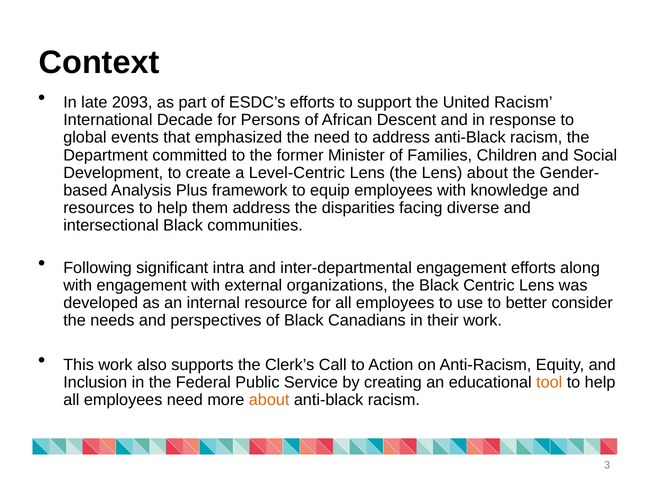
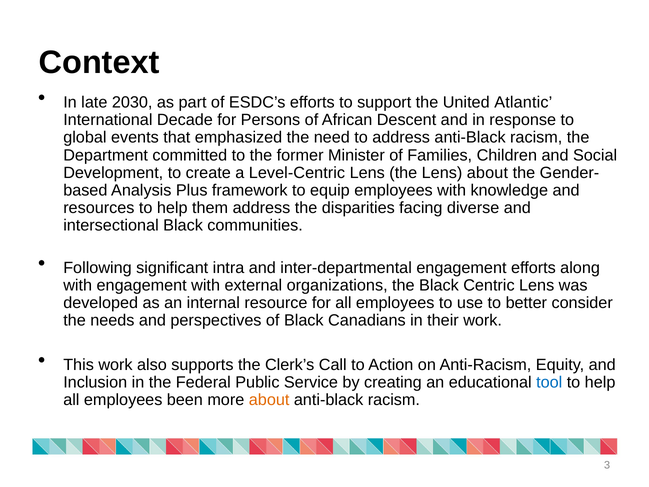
2093: 2093 -> 2030 (132, 102)
United Racism: Racism -> Atlantic (523, 102)
tool colour: orange -> blue (549, 382)
employees need: need -> been (185, 400)
